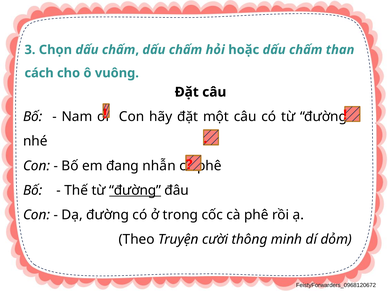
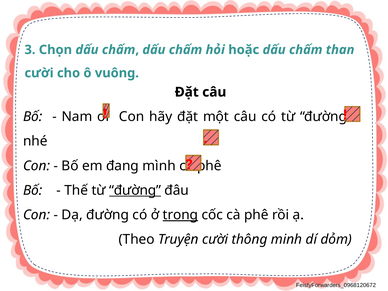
cách: cách -> cười (39, 73)
nhẫn: nhẫn -> mình (159, 166)
trong underline: none -> present (180, 215)
